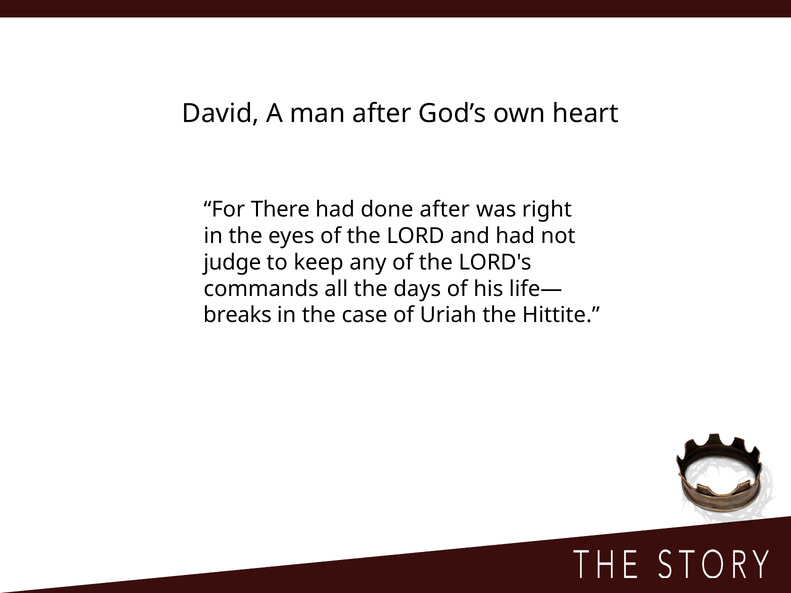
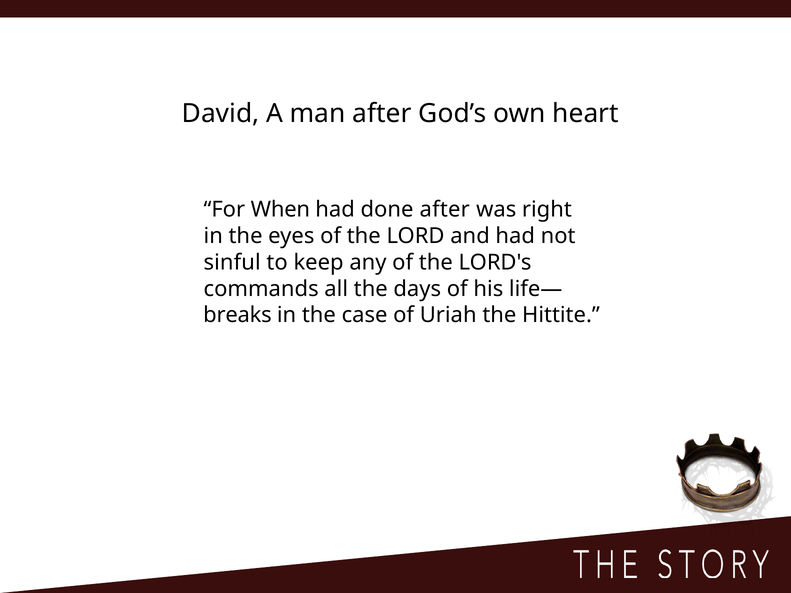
There: There -> When (280, 210)
judge: judge -> sinful (232, 262)
